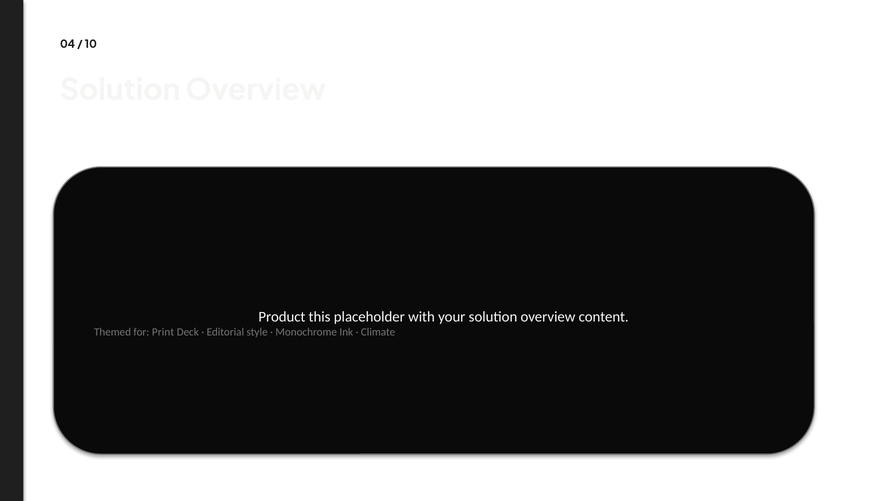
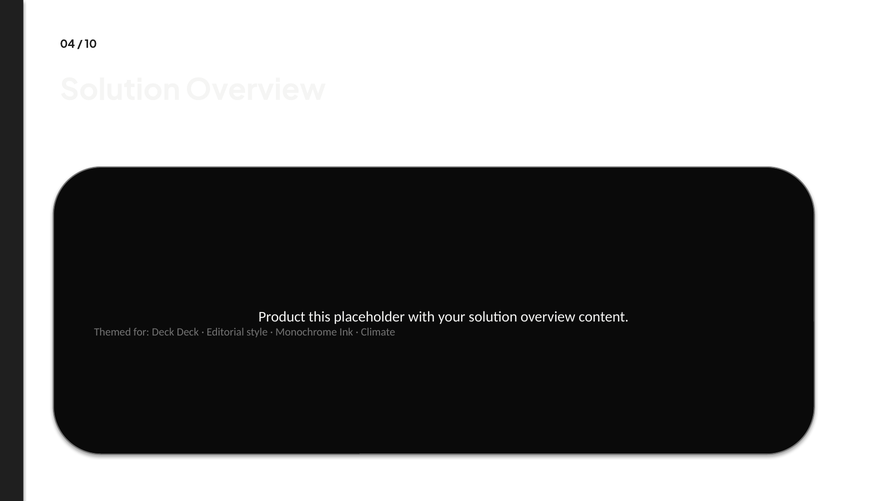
for Print: Print -> Deck (163, 332)
